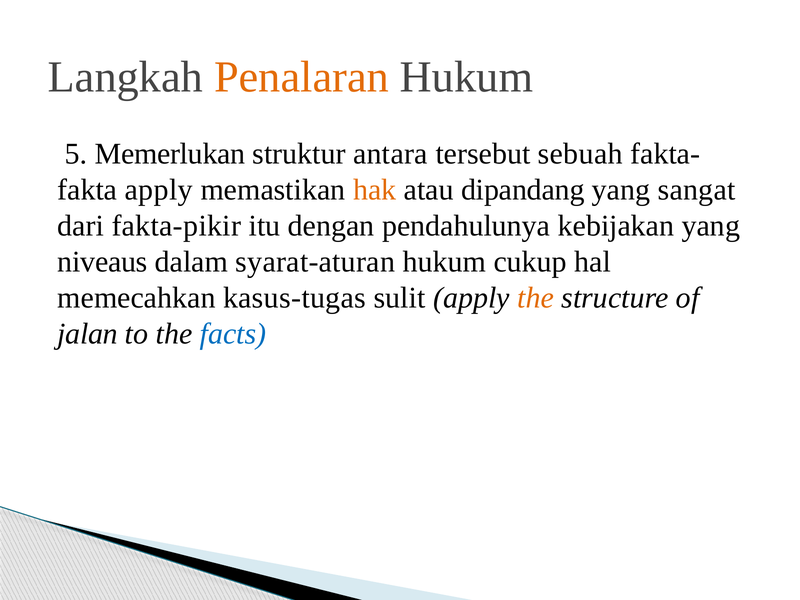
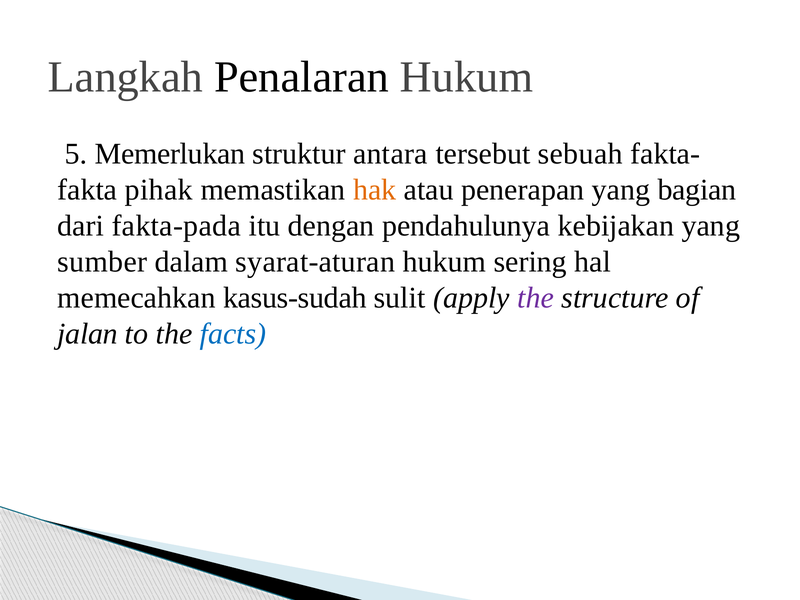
Penalaran colour: orange -> black (301, 77)
apply: apply -> pihak (159, 190)
dipandang: dipandang -> penerapan (523, 190)
sangat: sangat -> bagian (697, 190)
fakta-pikir: fakta-pikir -> fakta-pada (176, 226)
niveaus: niveaus -> sumber (102, 262)
cukup: cukup -> sering (530, 262)
kasus-tugas: kasus-tugas -> kasus-sudah (295, 298)
the colour: orange -> purple (536, 298)
